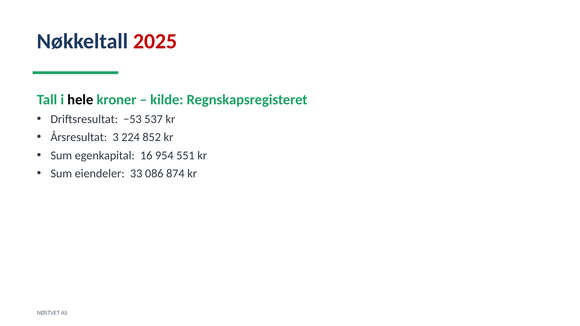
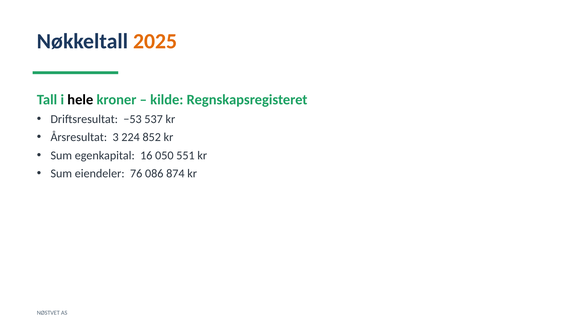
2025 colour: red -> orange (155, 41)
954: 954 -> 050 (164, 156)
33: 33 -> 76 (136, 174)
